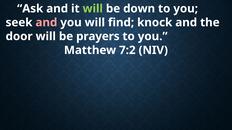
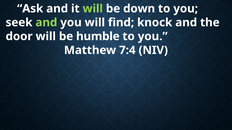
and colour: pink -> light green (46, 23)
prayers: prayers -> humble (98, 36)
7:2: 7:2 -> 7:4 (127, 50)
